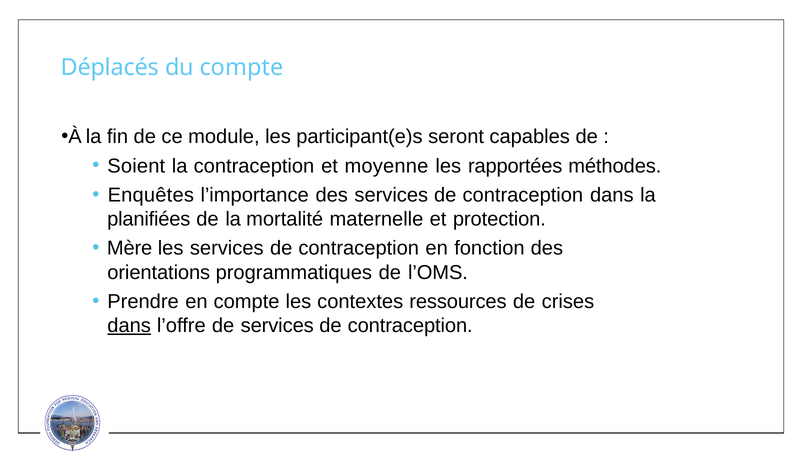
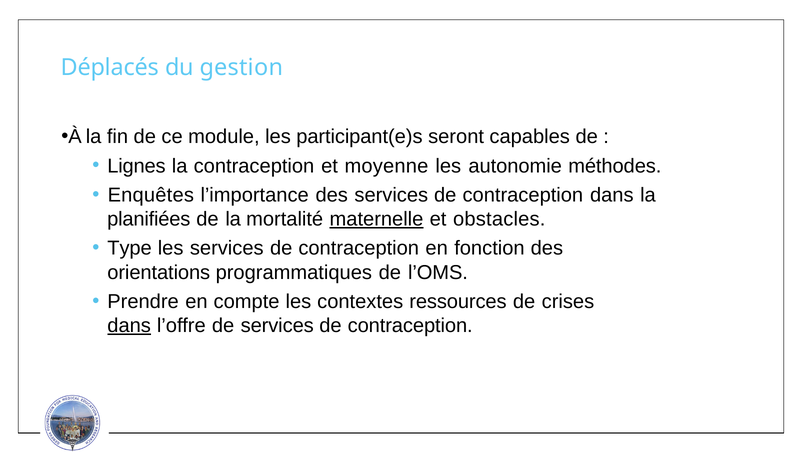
du compte: compte -> gestion (241, 68)
Soient: Soient -> Lignes (136, 166)
rapportées: rapportées -> autonomie (515, 166)
maternelle underline: none -> present (376, 219)
protection: protection -> obstacles (499, 219)
Mère: Mère -> Type (130, 248)
